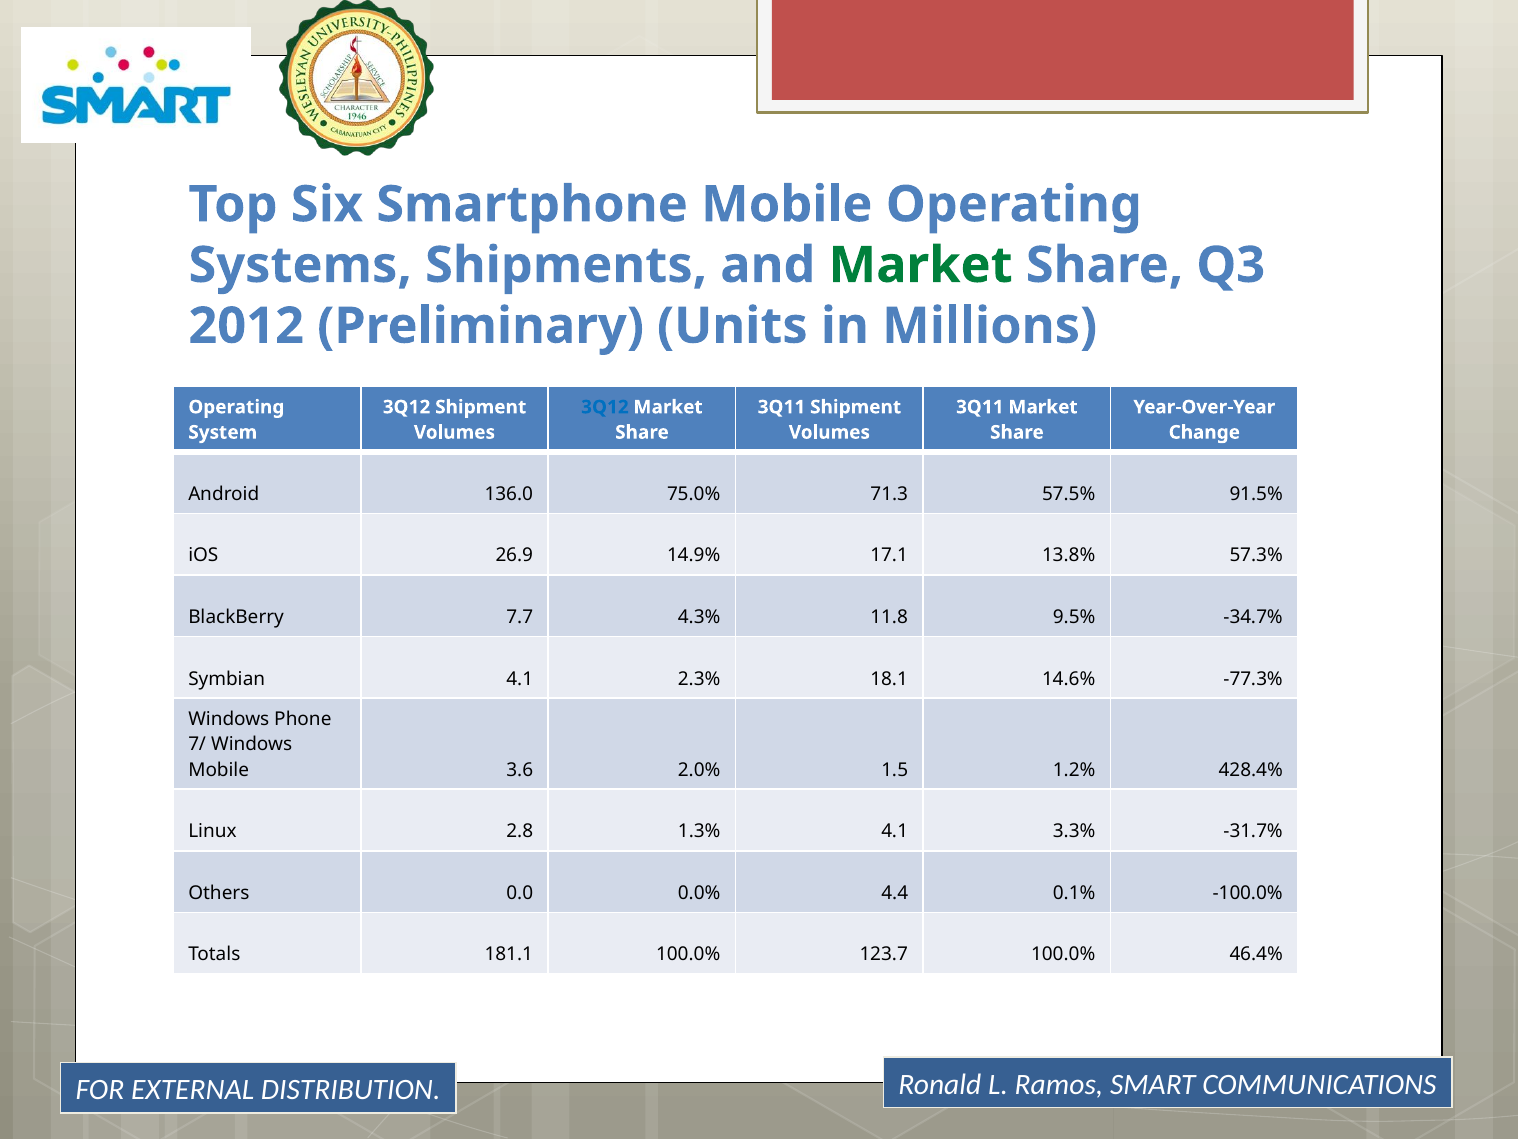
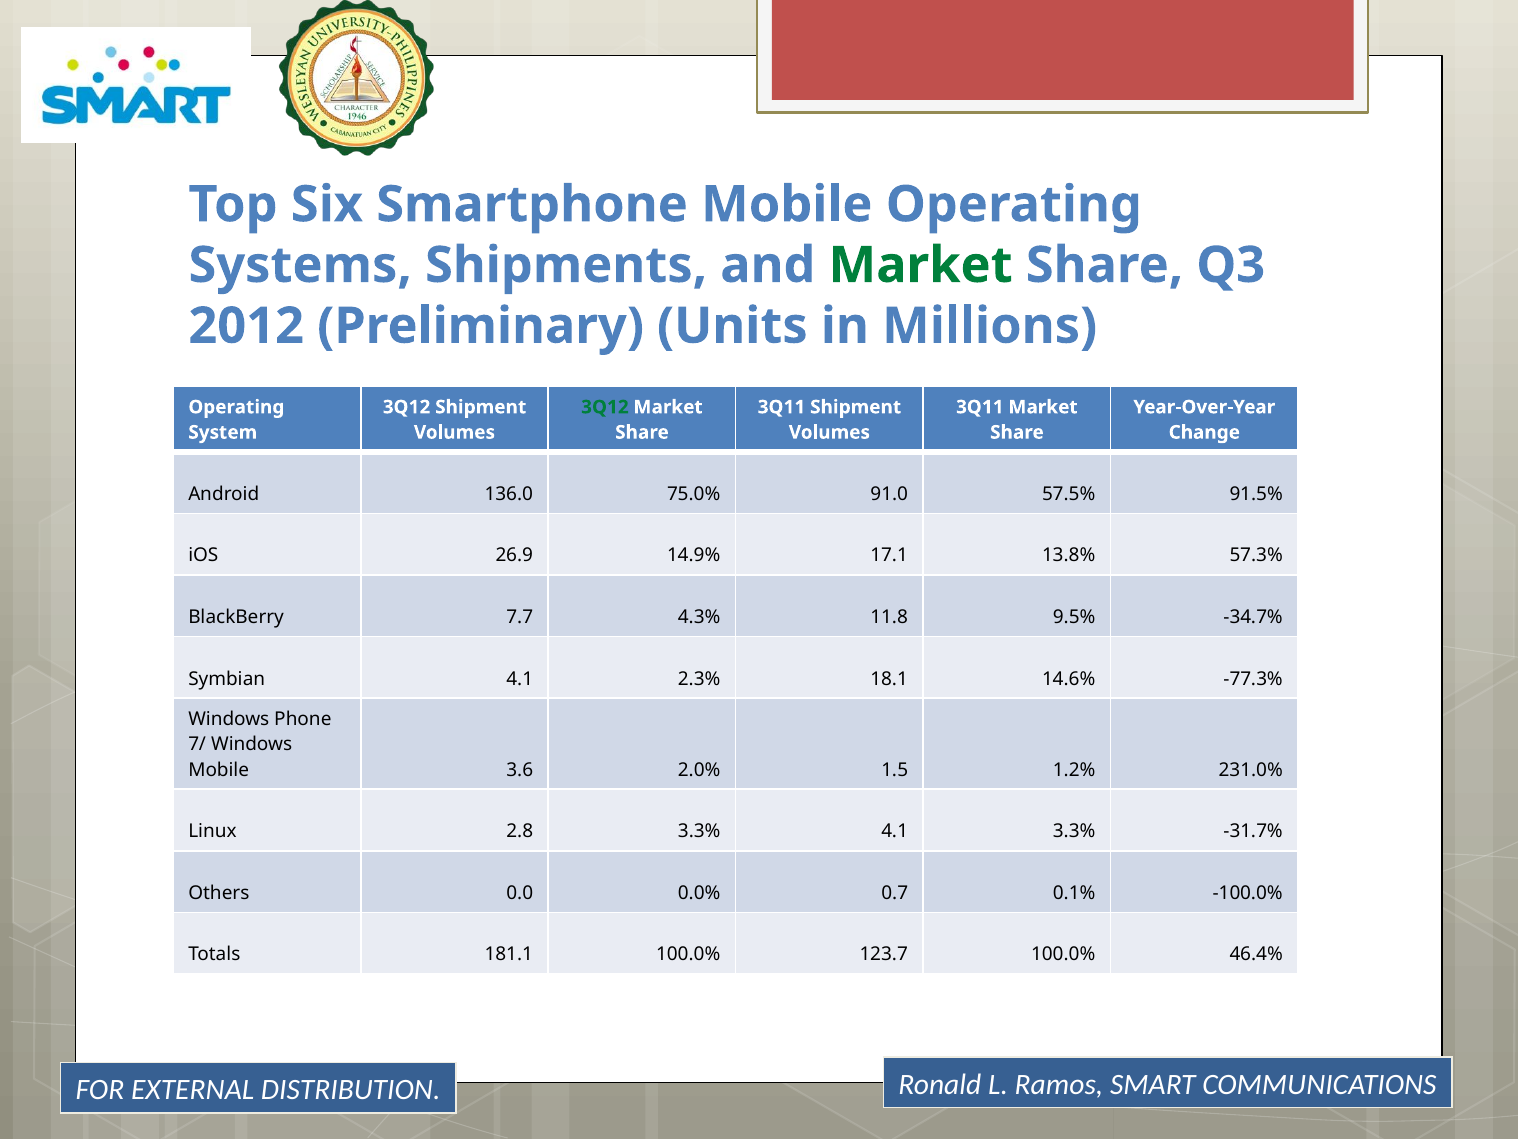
3Q12 colour: blue -> green (605, 407)
71.3: 71.3 -> 91.0 (889, 494)
428.4%: 428.4% -> 231.0% (1251, 770)
2.8 1.3%: 1.3% -> 3.3% (699, 831)
4.4: 4.4 -> 0.7 (895, 893)
